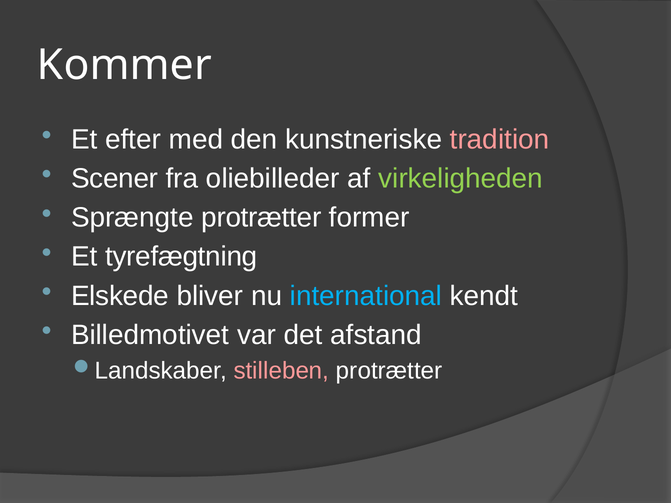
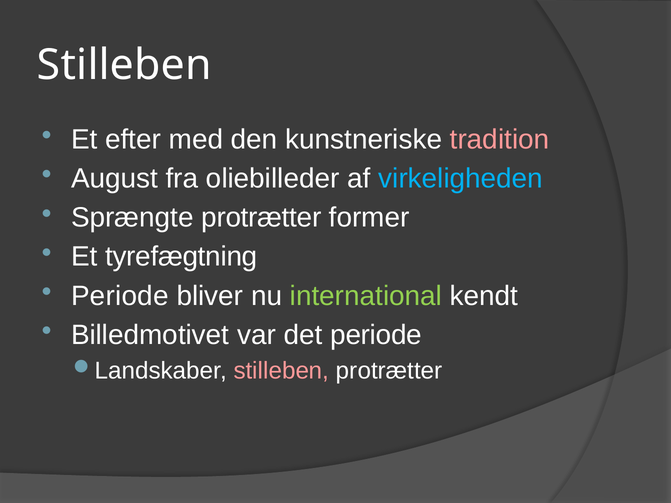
Kommer: Kommer -> Stilleben (124, 65)
Scener: Scener -> August (114, 179)
virkeligheden colour: light green -> light blue (461, 179)
Elskede: Elskede -> Periode (120, 296)
international colour: light blue -> light green (366, 296)
det afstand: afstand -> periode (376, 335)
